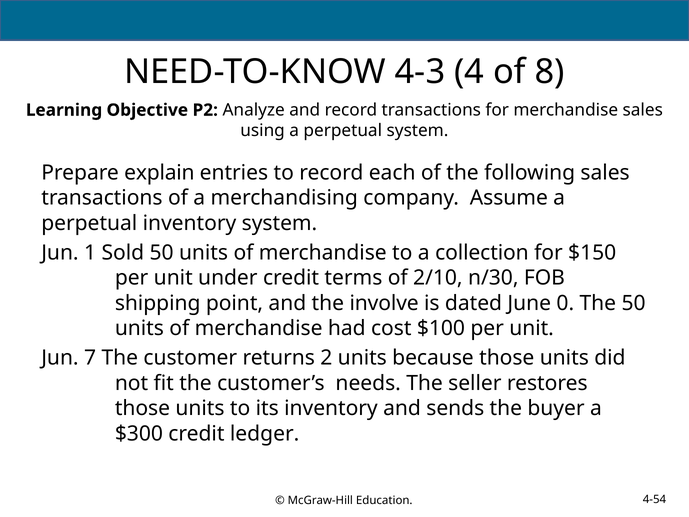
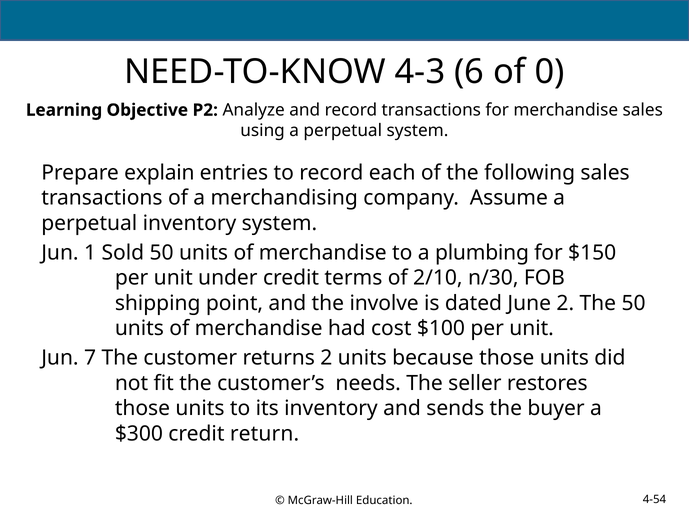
4: 4 -> 6 (469, 72)
8: 8 -> 0 (550, 72)
collection: collection -> plumbing (482, 253)
June 0: 0 -> 2 (565, 303)
ledger: ledger -> return (265, 434)
